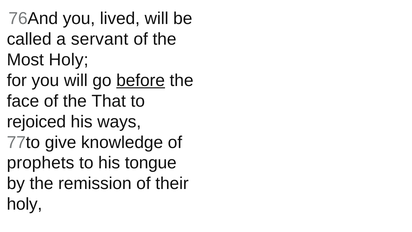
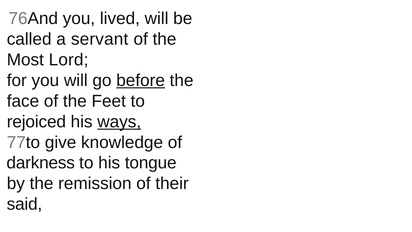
Most Holy: Holy -> Lord (69, 60)
That: That -> Feet (109, 101)
ways underline: none -> present (119, 122)
prophets: prophets -> darkness (41, 163)
holy: holy -> said (24, 204)
